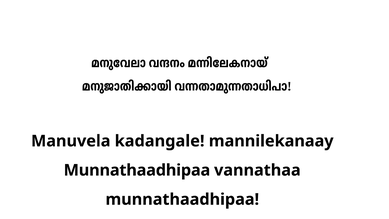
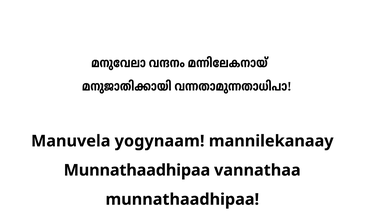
kadangale: kadangale -> yogynaam (160, 141)
